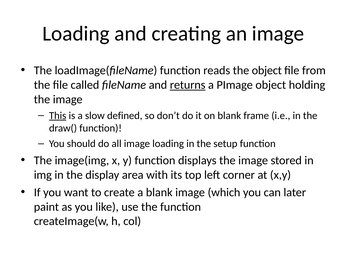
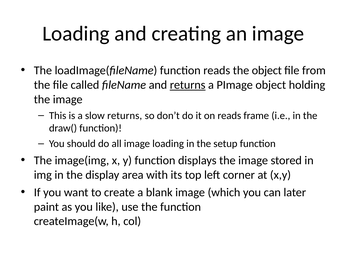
This underline: present -> none (58, 116)
slow defined: defined -> returns (125, 116)
on blank: blank -> reads (229, 116)
